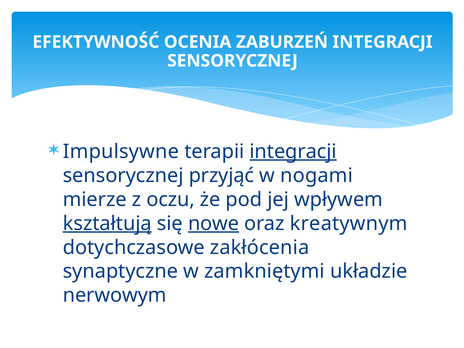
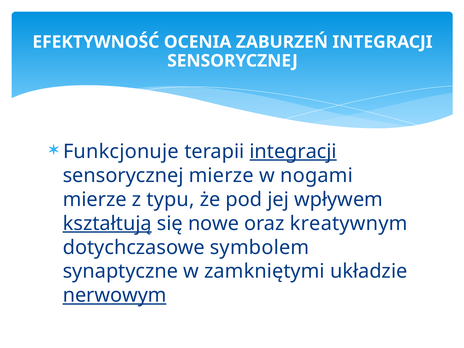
Impulsywne: Impulsywne -> Funkcjonuje (121, 151)
sensorycznej przyjąć: przyjąć -> mierze (221, 175)
oczu: oczu -> typu (170, 199)
nowe underline: present -> none (214, 223)
zakłócenia: zakłócenia -> symbolem (260, 247)
nerwowym underline: none -> present (115, 295)
